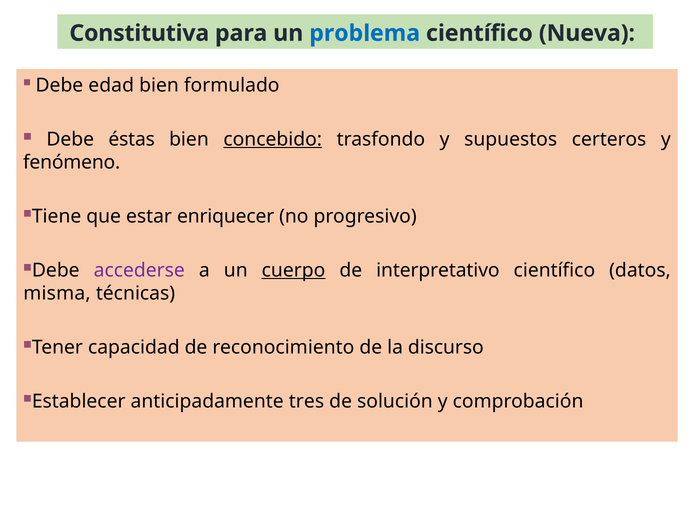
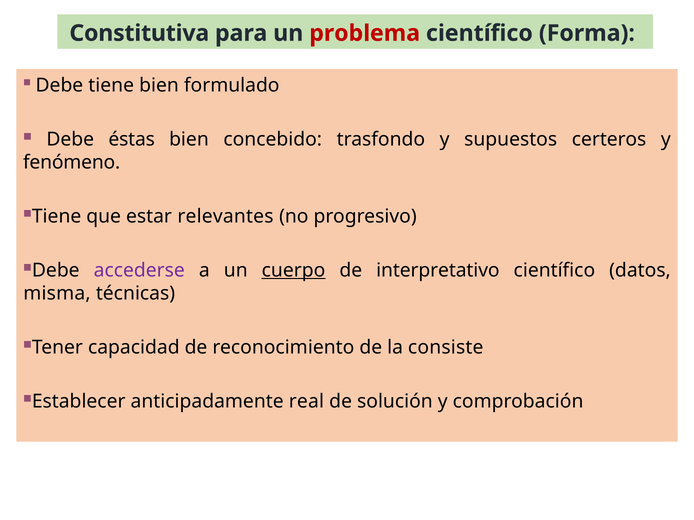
problema colour: blue -> red (365, 33)
Nueva: Nueva -> Forma (587, 33)
edad: edad -> tiene (111, 85)
concebido underline: present -> none (273, 139)
enriquecer: enriquecer -> relevantes (225, 216)
discurso: discurso -> consiste (446, 348)
tres: tres -> real (306, 402)
